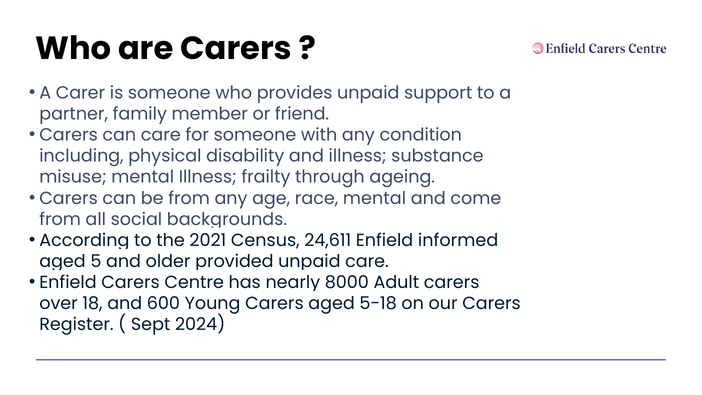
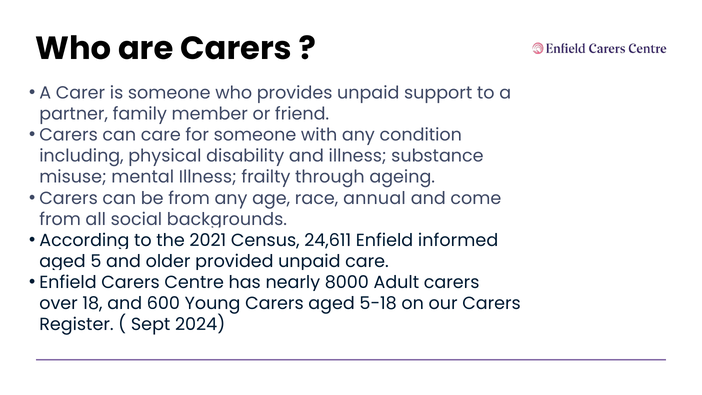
race mental: mental -> annual (374, 198)
